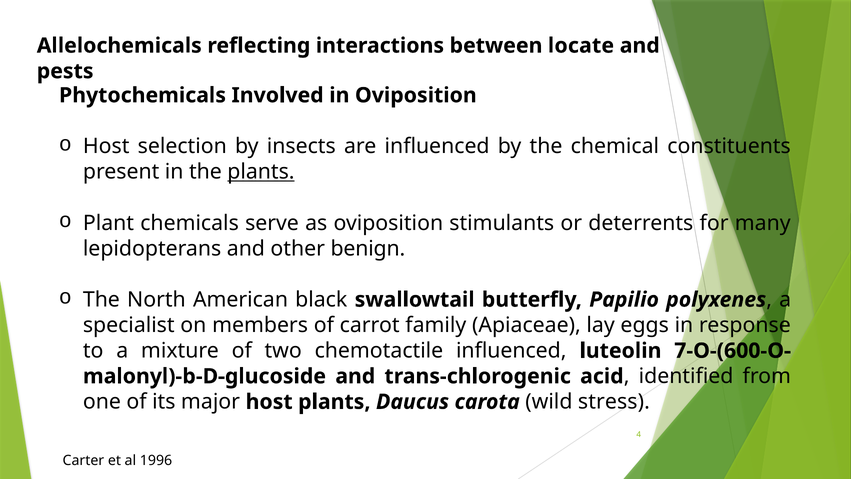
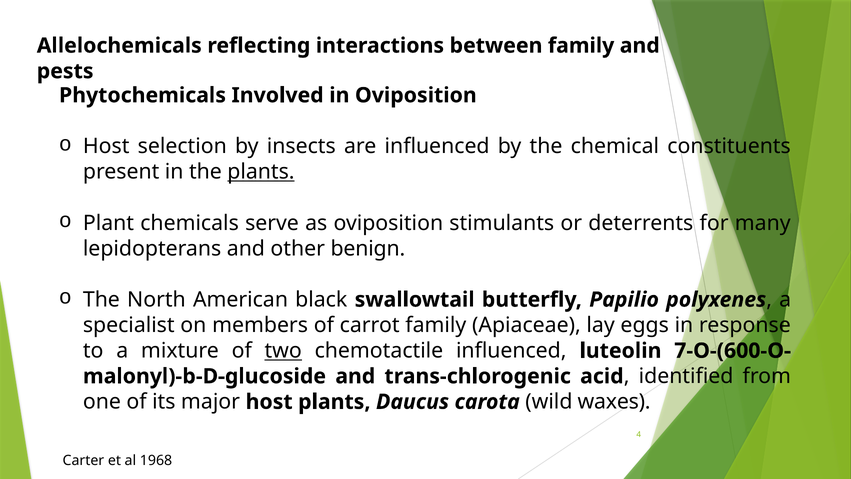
between locate: locate -> family (581, 46)
two underline: none -> present (283, 351)
stress: stress -> waxes (614, 402)
1996: 1996 -> 1968 (156, 460)
